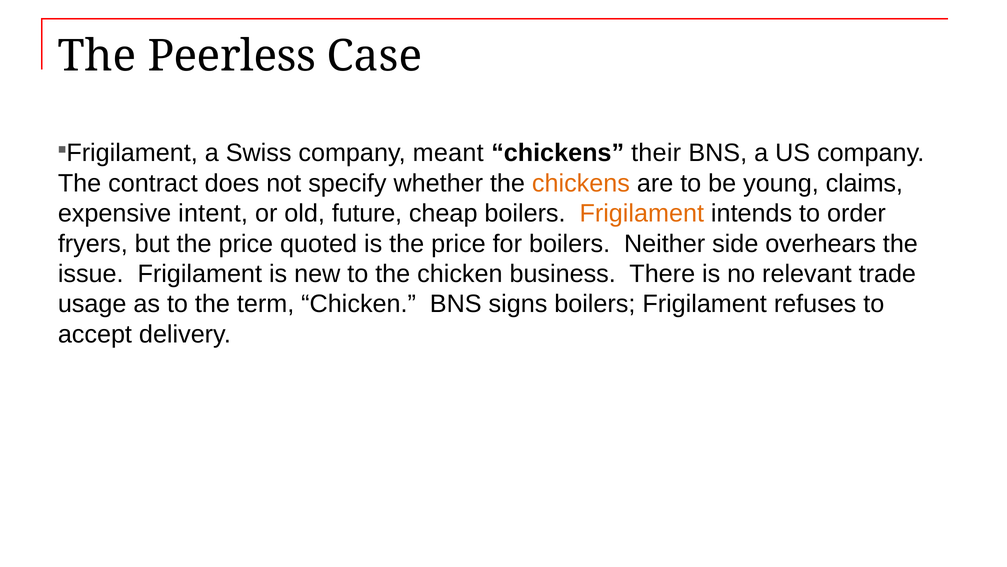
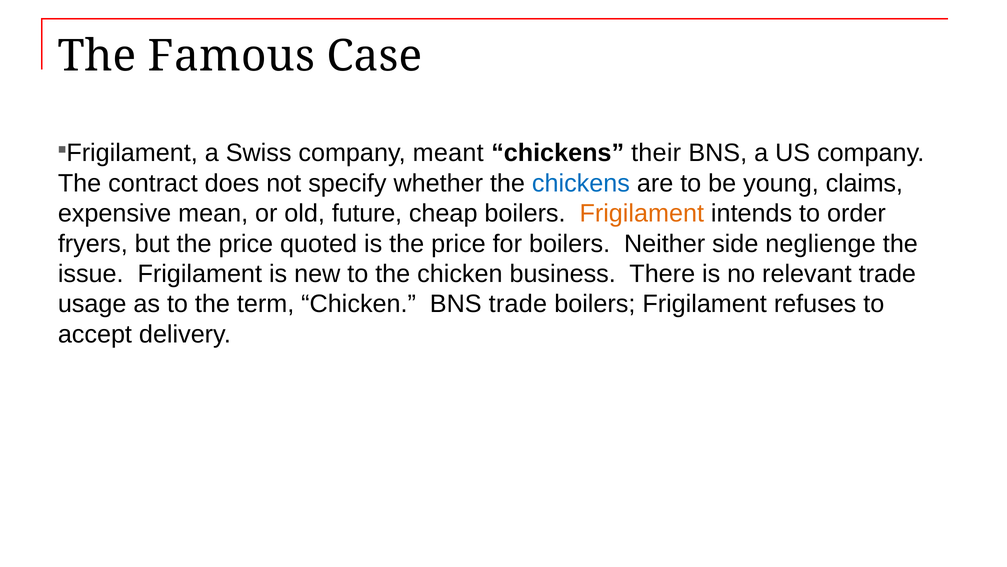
Peerless: Peerless -> Famous (231, 56)
chickens colour: orange -> blue (581, 183)
intent: intent -> mean (213, 213)
overhears: overhears -> neglienge (821, 243)
BNS signs: signs -> trade (518, 304)
